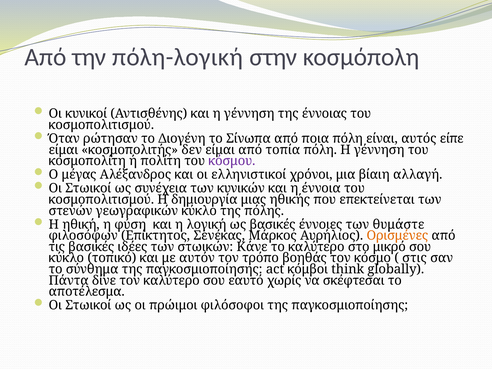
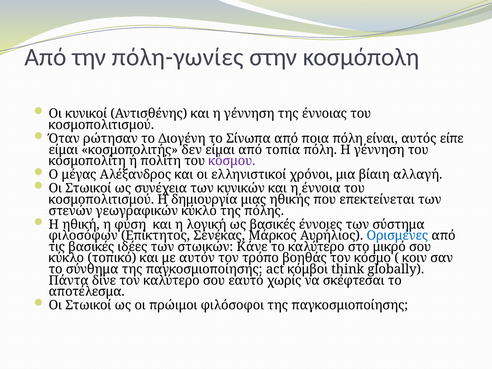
πόλη-λογική: πόλη-λογική -> πόλη-γωνίες (178, 57)
θυμάστε: θυμάστε -> σύστημα (399, 224)
Ορισμένες colour: orange -> blue (397, 236)
στις: στις -> κοιν (415, 258)
